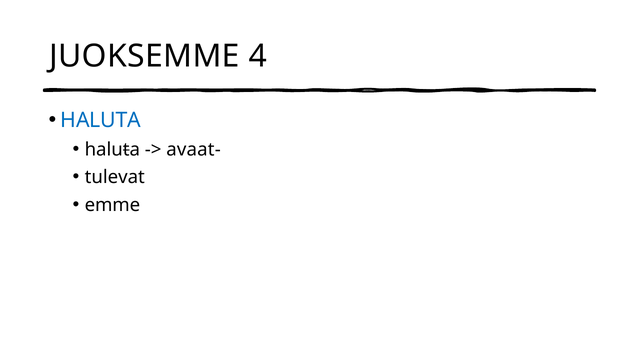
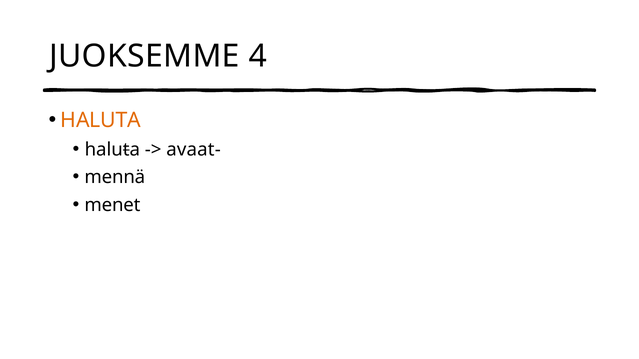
HALUTA colour: blue -> orange (101, 120)
tulevat: tulevat -> mennä (115, 178)
emme: emme -> menet (112, 205)
